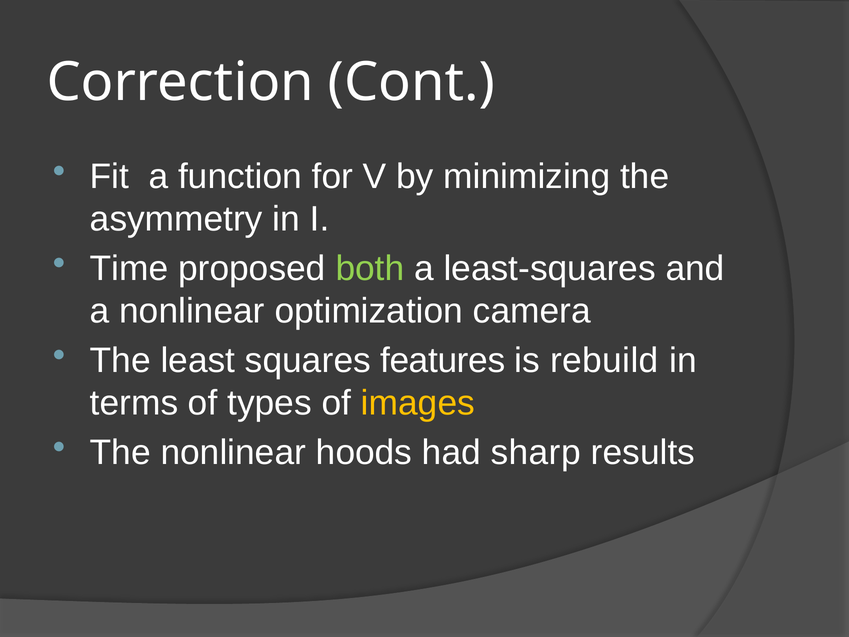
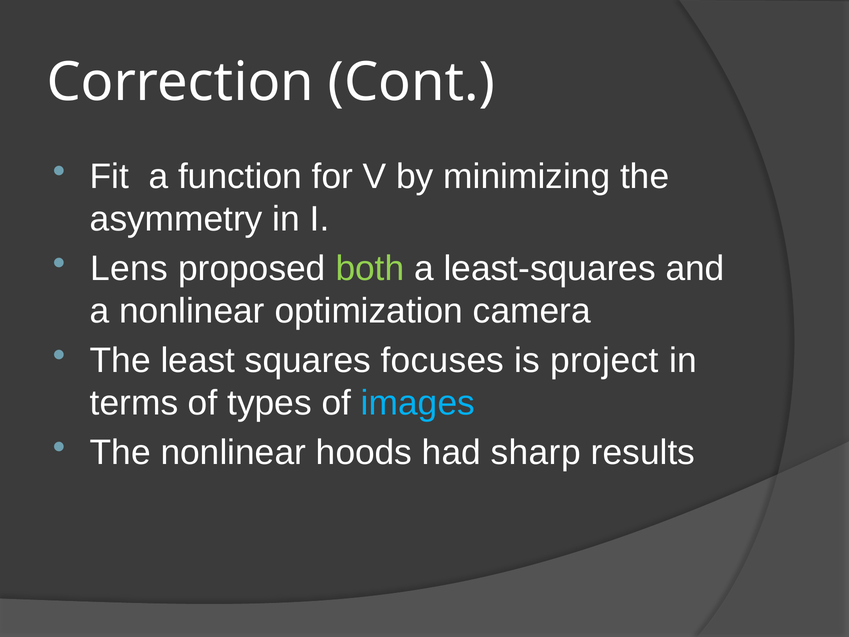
Time: Time -> Lens (129, 268)
features: features -> focuses (442, 360)
rebuild: rebuild -> project (604, 360)
images colour: yellow -> light blue (418, 403)
